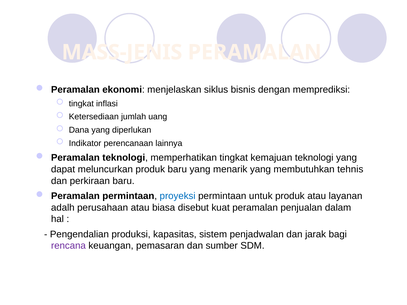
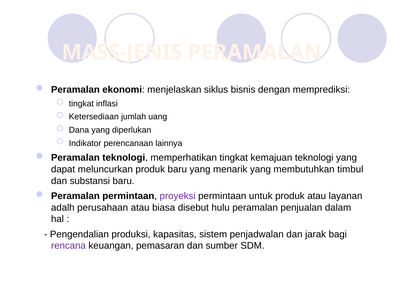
tehnis: tehnis -> timbul (350, 169)
perkiraan: perkiraan -> substansi (90, 181)
proyeksi colour: blue -> purple (178, 196)
kuat: kuat -> hulu (221, 208)
